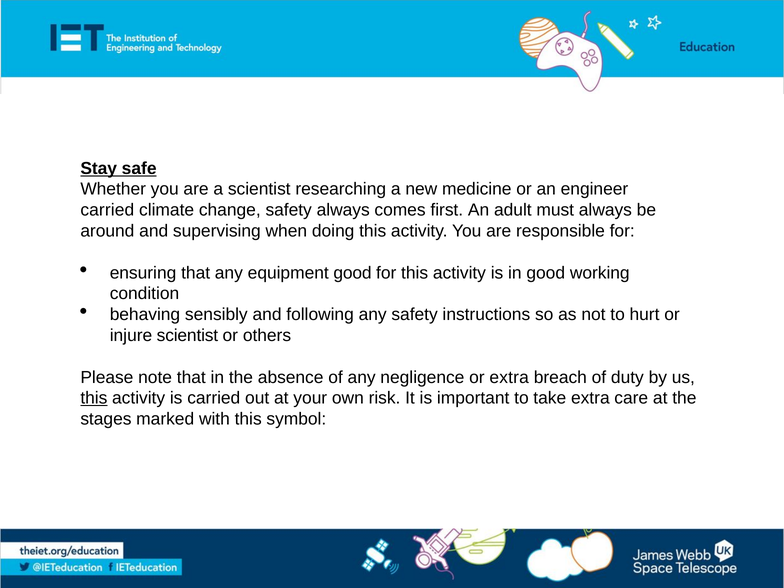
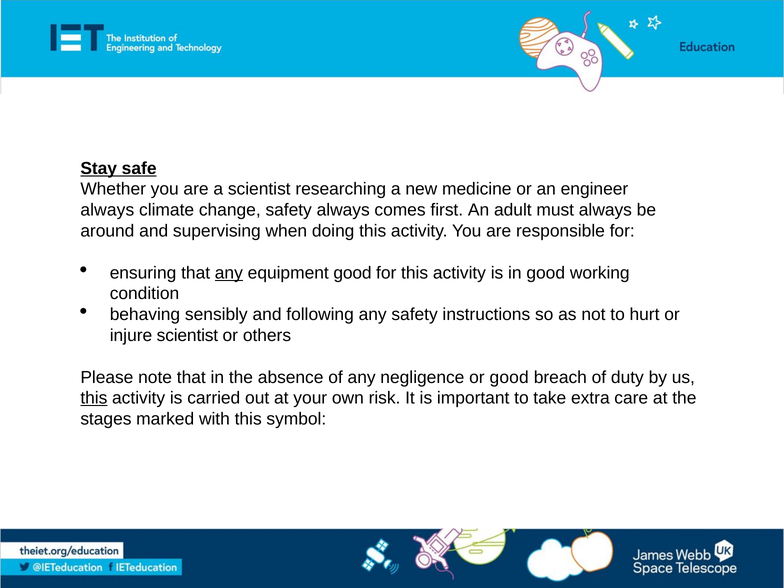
carried: carried -> always (107, 210)
any underline: none -> present (229, 273)
or extra: extra -> good (509, 377)
